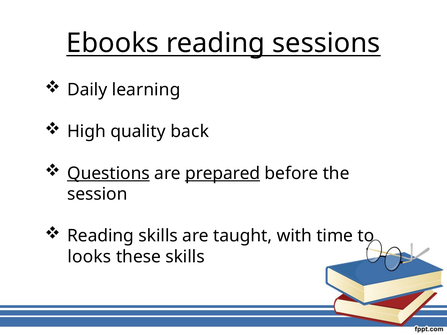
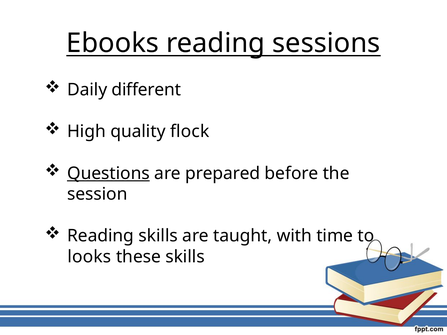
learning: learning -> different (146, 90)
back: back -> flock (190, 132)
prepared underline: present -> none (223, 173)
